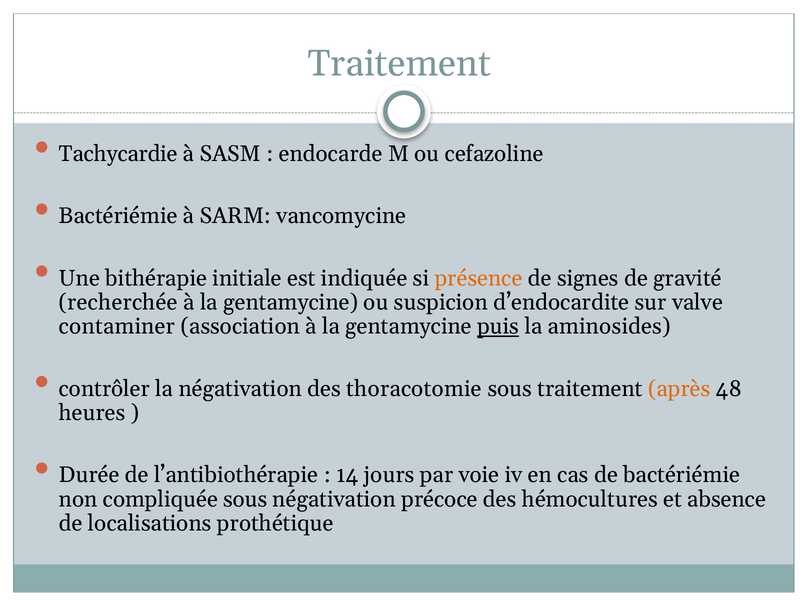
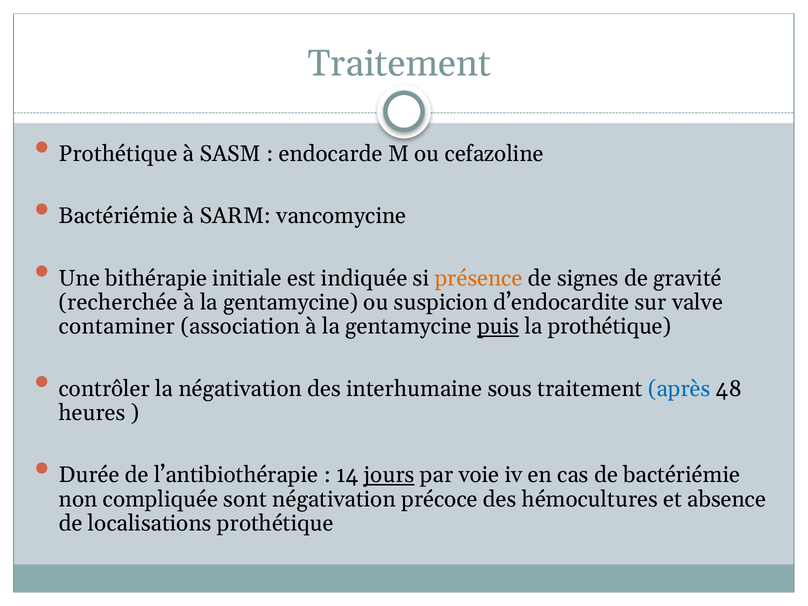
Tachycardie: Tachycardie -> Prothétique (118, 154)
la aminosides: aminosides -> prothétique (609, 327)
thoracotomie: thoracotomie -> interhumaine (414, 389)
après colour: orange -> blue (679, 389)
jours underline: none -> present (389, 475)
compliquée sous: sous -> sont (245, 499)
